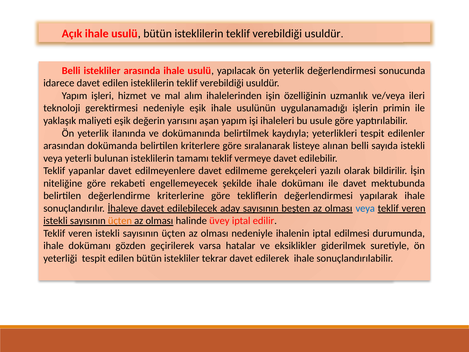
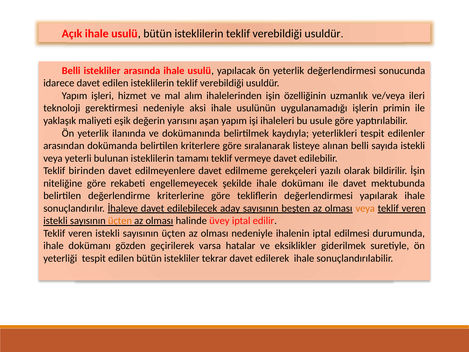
nedeniyle eşik: eşik -> aksi (198, 108)
yapanlar: yapanlar -> birinden (87, 171)
veya colour: blue -> orange (365, 208)
